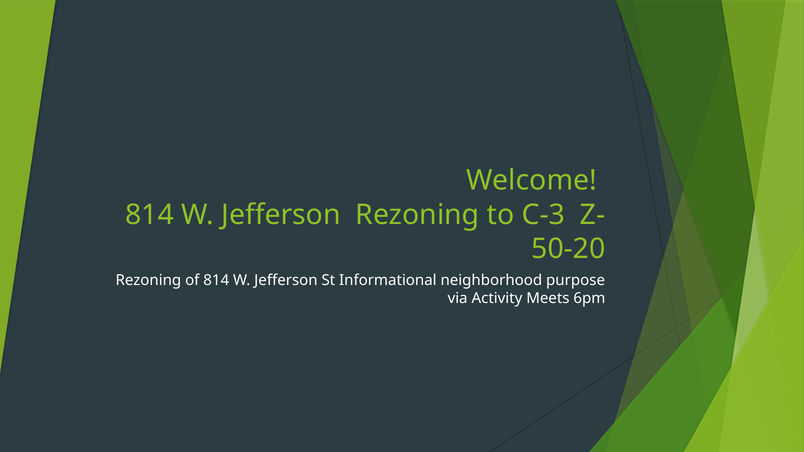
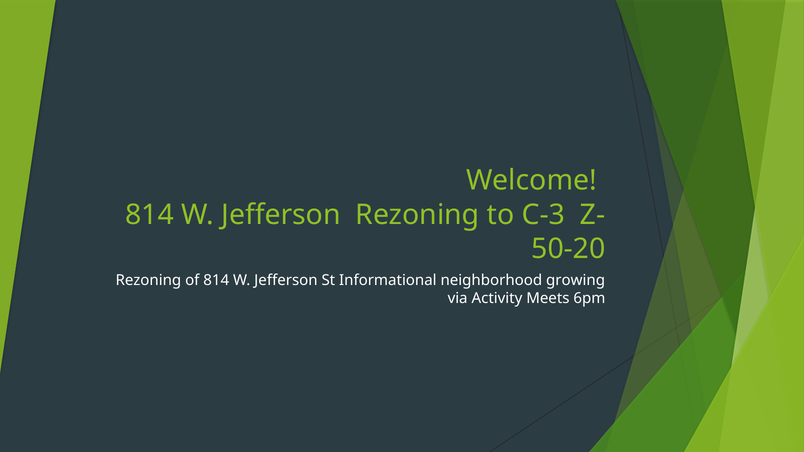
purpose: purpose -> growing (576, 280)
